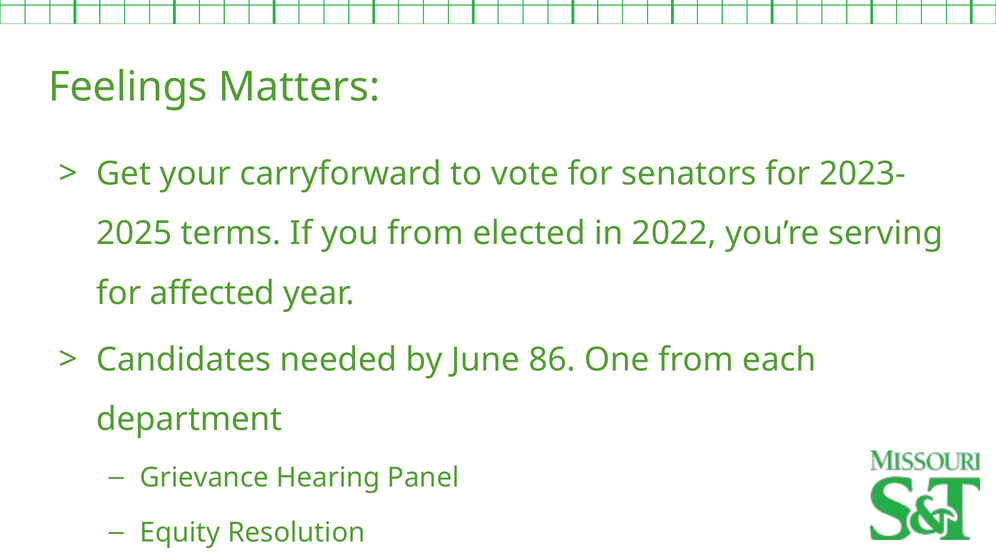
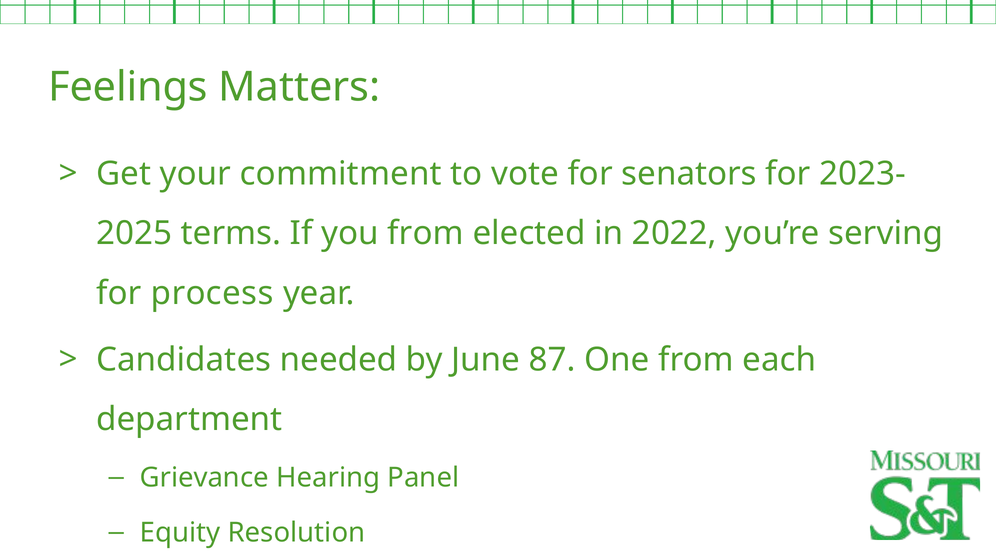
carryforward: carryforward -> commitment (341, 174)
affected: affected -> process (212, 293)
86: 86 -> 87 (552, 360)
